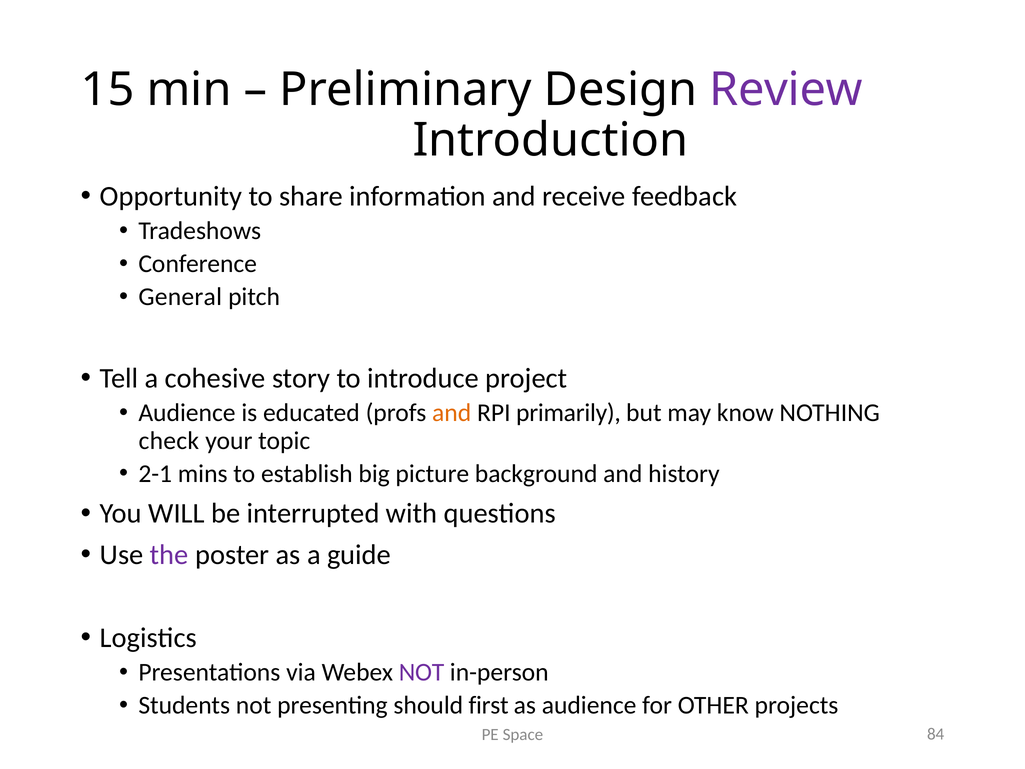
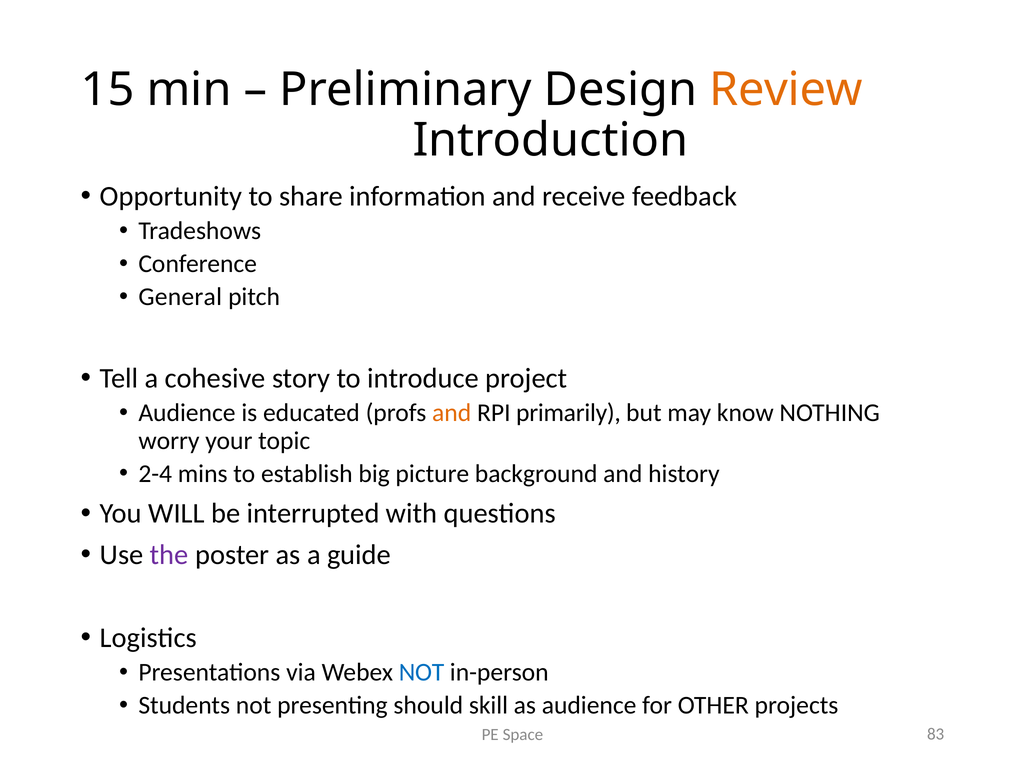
Review colour: purple -> orange (786, 90)
check: check -> worry (169, 440)
2-1: 2-1 -> 2-4 (155, 473)
NOT colour: purple -> blue (422, 672)
first: first -> skill (488, 705)
84: 84 -> 83 (936, 734)
